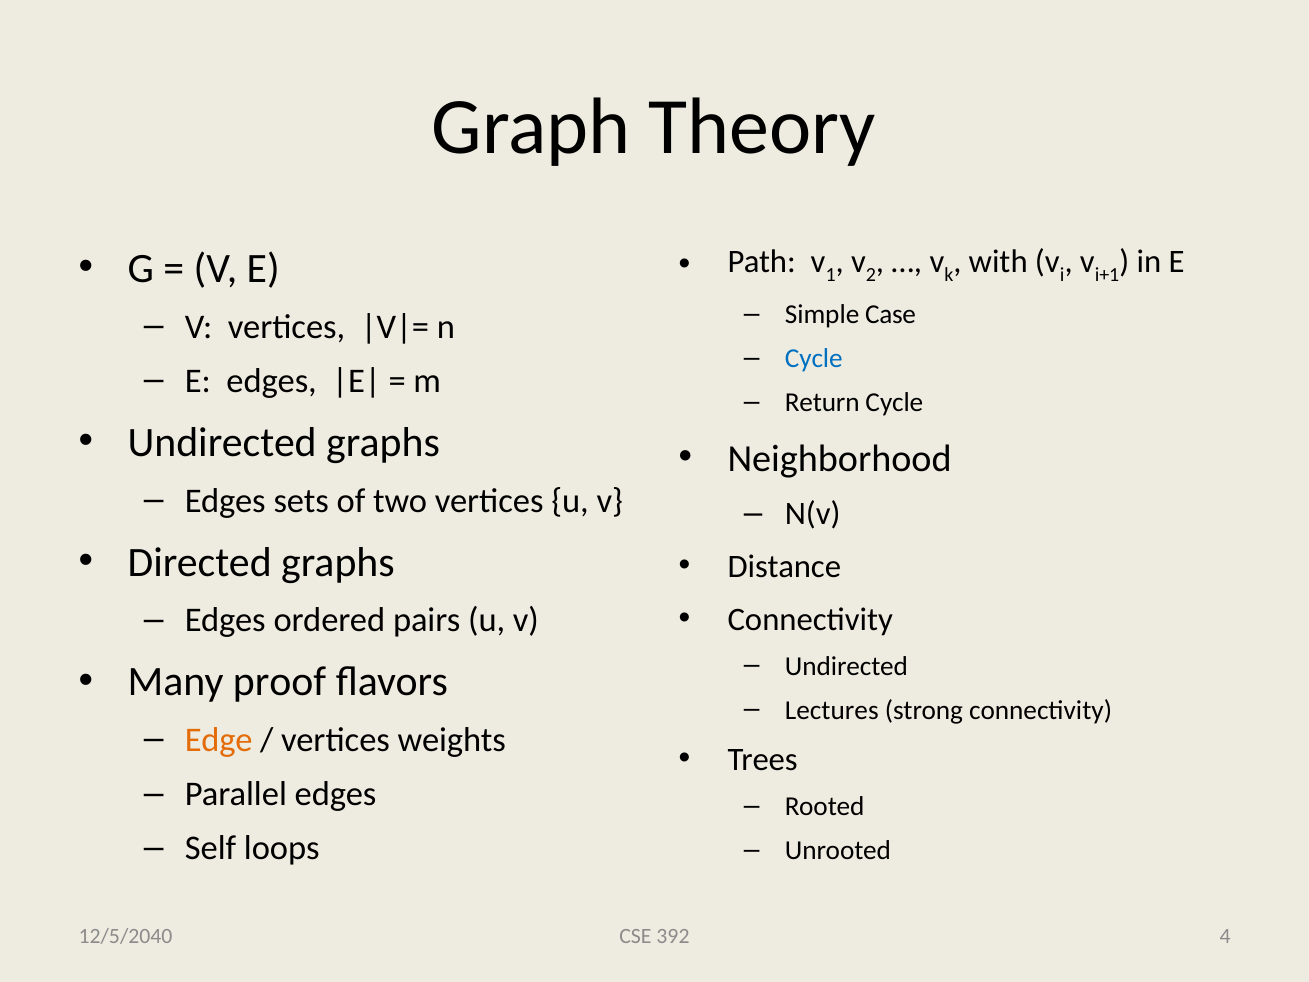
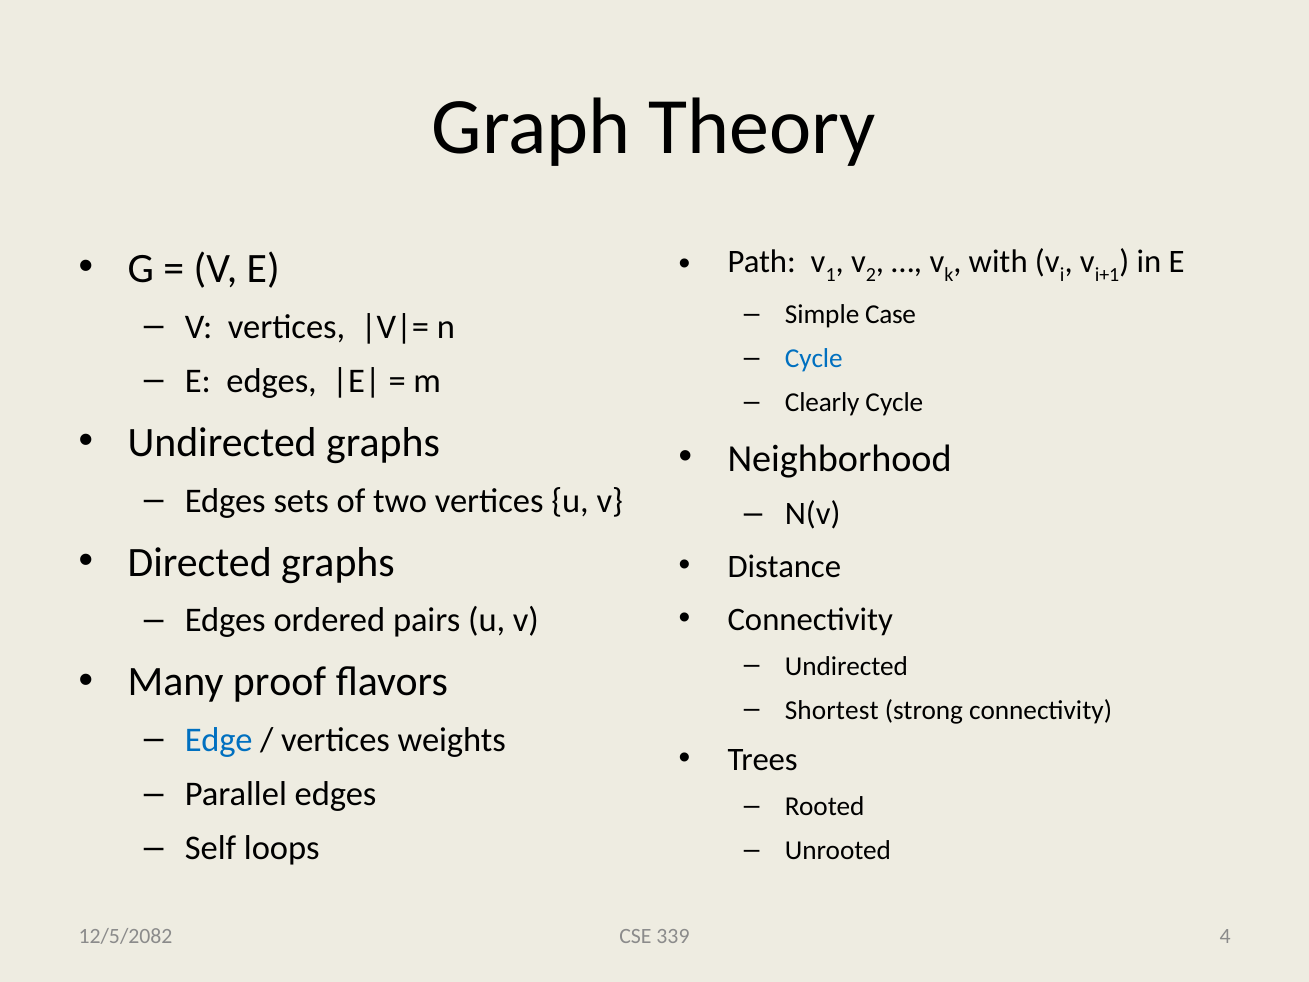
Return: Return -> Clearly (822, 403)
Lectures: Lectures -> Shortest (832, 710)
Edge colour: orange -> blue (219, 740)
12/5/2040: 12/5/2040 -> 12/5/2082 (126, 936)
392: 392 -> 339 (673, 936)
